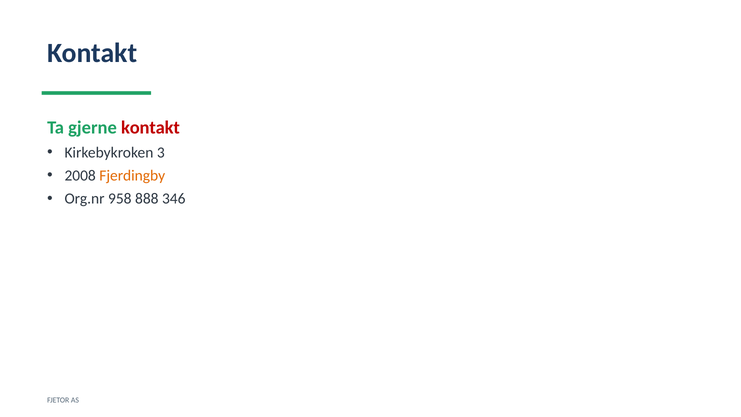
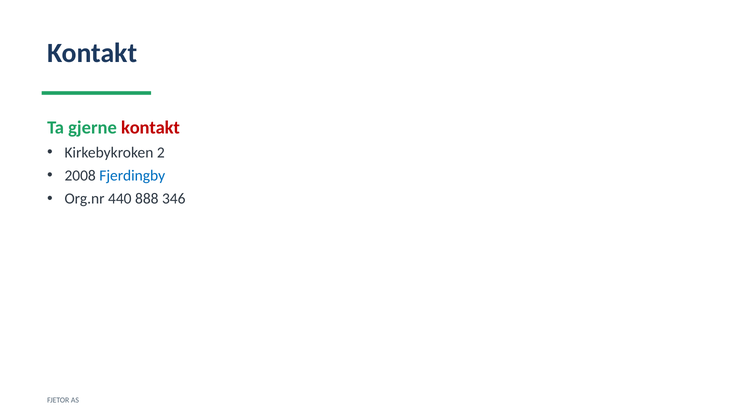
3: 3 -> 2 (161, 152)
Fjerdingby colour: orange -> blue (132, 176)
958: 958 -> 440 (120, 199)
